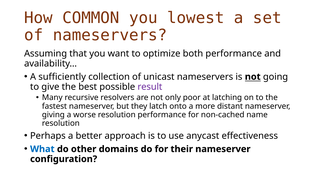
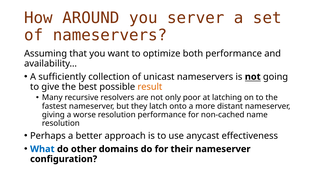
COMMON: COMMON -> AROUND (91, 18)
lowest: lowest -> server (196, 18)
result colour: purple -> orange (150, 87)
